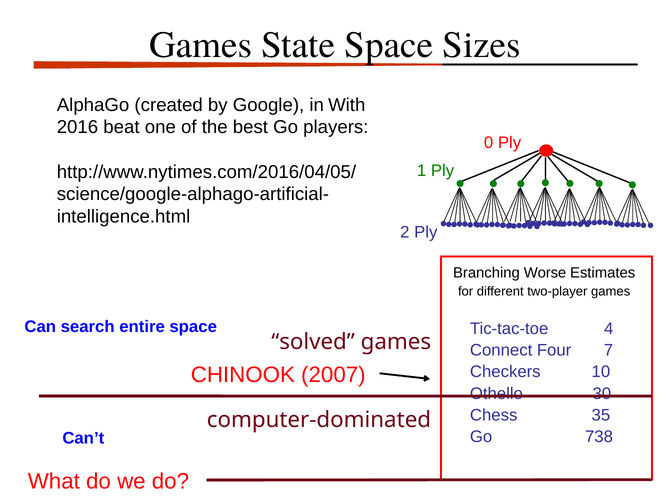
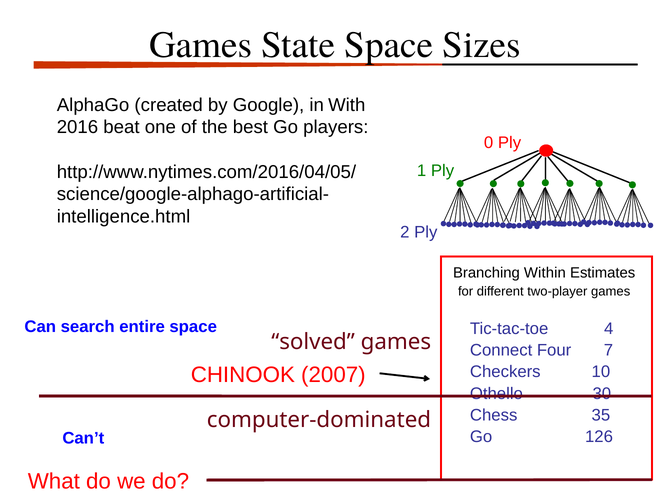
Worse: Worse -> Within (545, 273)
738: 738 -> 126 (599, 437)
